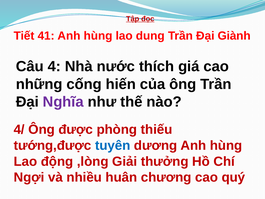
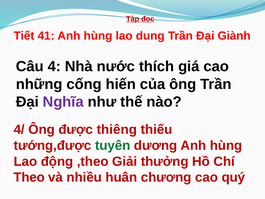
phòng: phòng -> thiêng (117, 129)
tuyên colour: blue -> green (113, 145)
,lòng: ,lòng -> ,theo (93, 161)
Ngợi: Ngợi -> Theo (29, 177)
